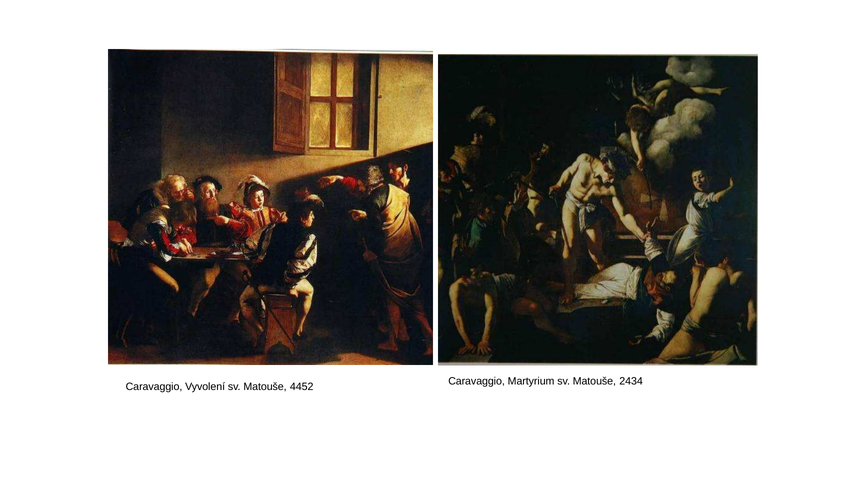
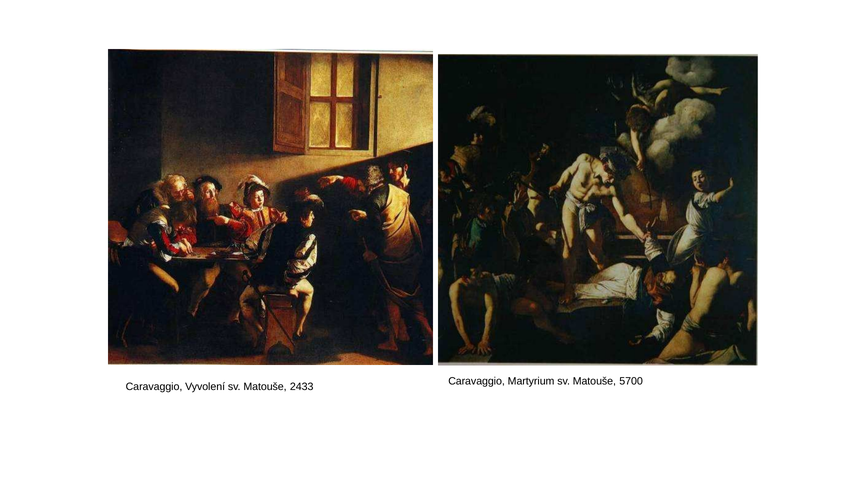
4452: 4452 -> 2433 (302, 387)
2434: 2434 -> 5700 (631, 382)
